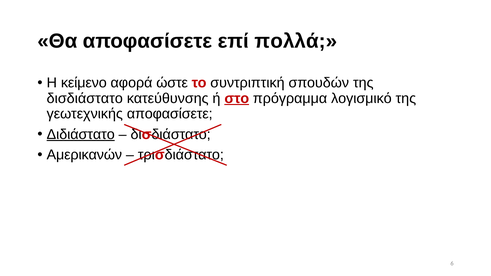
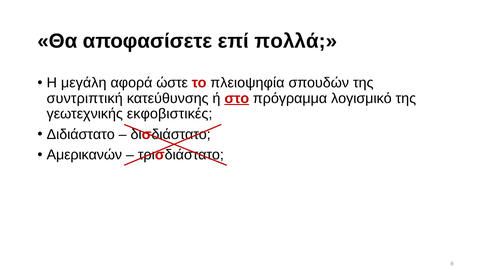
κείμενο: κείμενο -> μεγάλη (84, 83)
συντριπτική: συντριπτική -> πλειοψηφία (247, 83)
δισδιάστατο: δισδιάστατο -> συντριπτική (85, 98)
γεωτεχνικής αποφασίσετε: αποφασίσετε -> εκφοβιστικές (170, 114)
Διδιάστατο underline: present -> none (81, 134)
